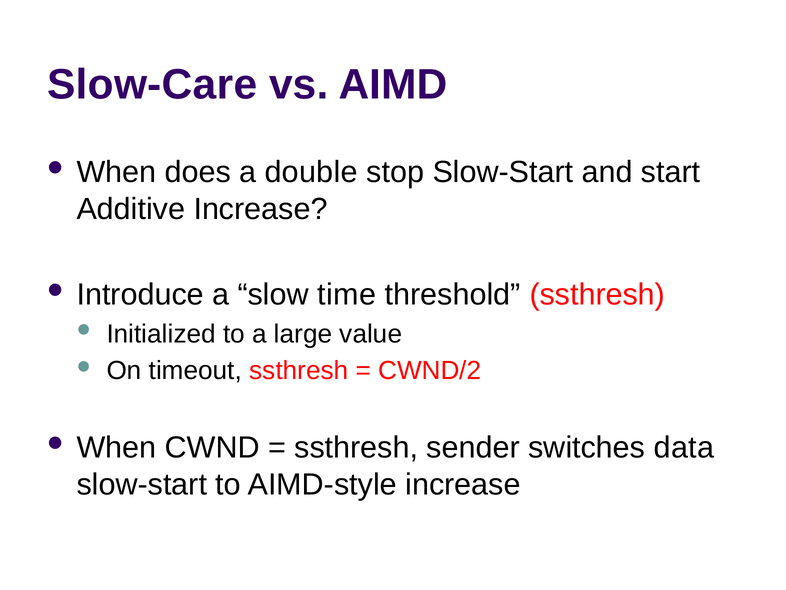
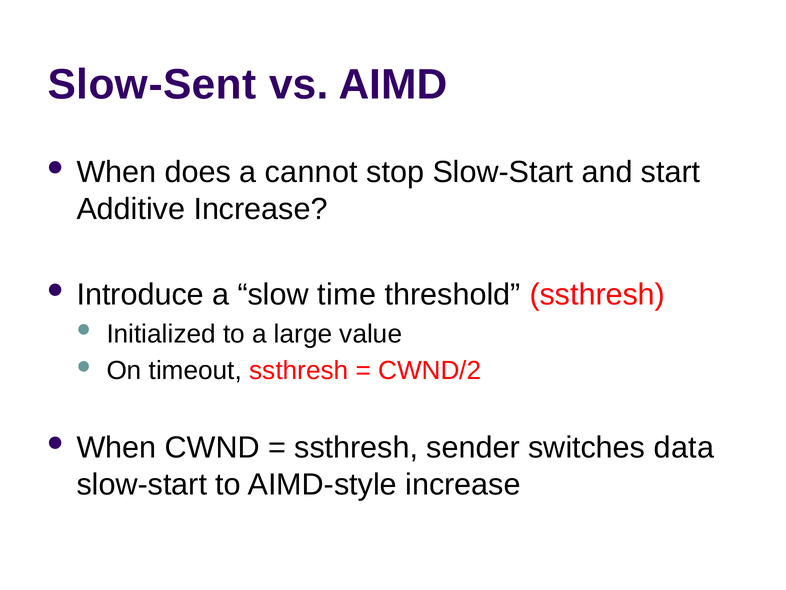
Slow-Care: Slow-Care -> Slow-Sent (152, 85)
double: double -> cannot (311, 172)
